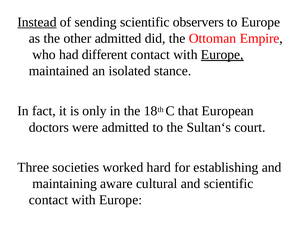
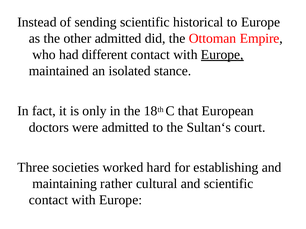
Instead underline: present -> none (37, 22)
observers: observers -> historical (198, 22)
aware: aware -> rather (116, 184)
